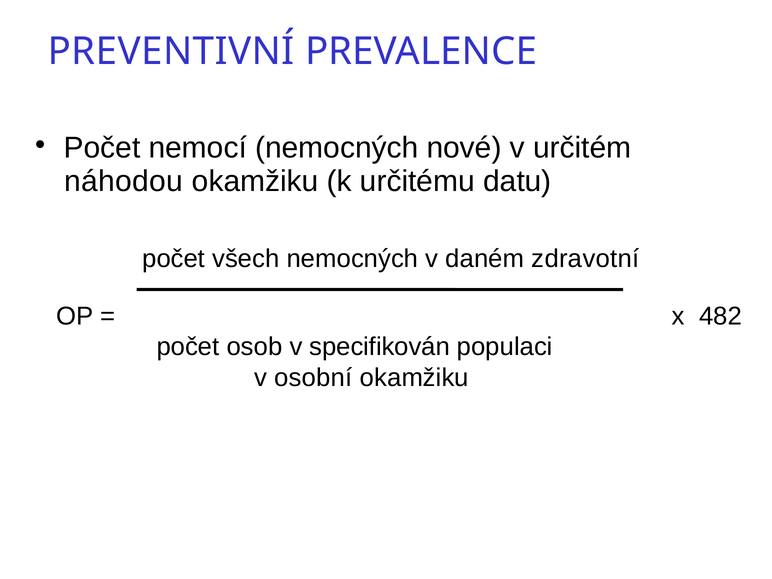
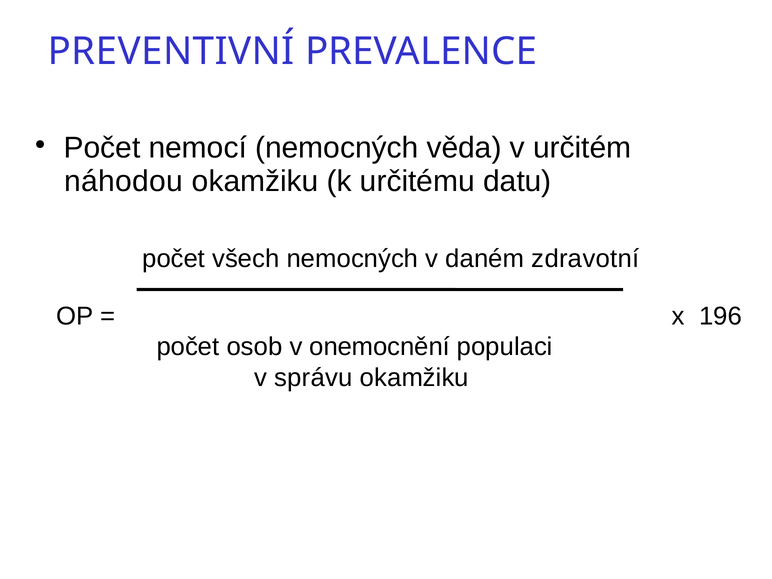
nové: nové -> věda (464, 148)
482: 482 -> 196 (721, 316)
specifikován: specifikován -> onemocnění (380, 347)
osobní: osobní -> správu (313, 378)
